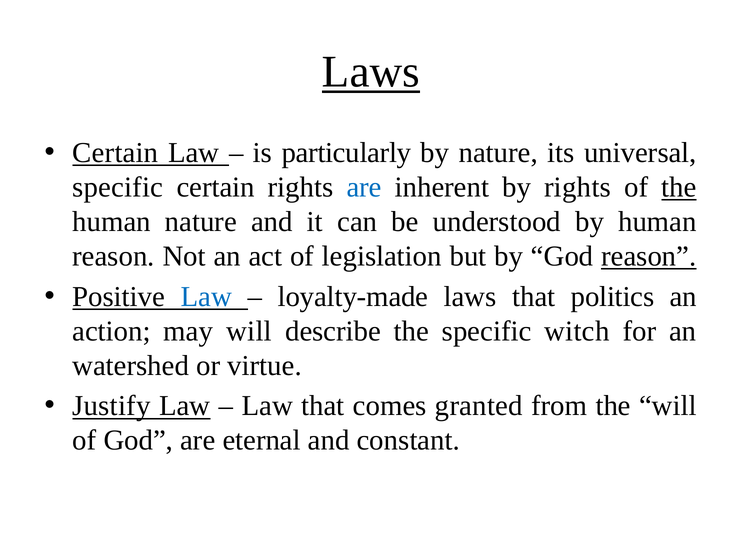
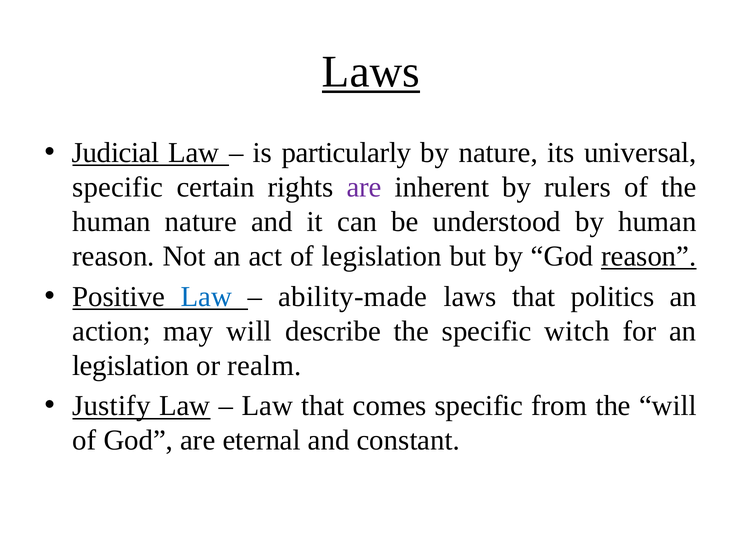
Certain: Certain -> Judicial (116, 153)
are colour: blue -> purple (364, 187)
by rights: rights -> rulers (578, 187)
the underline: present -> none (679, 187)
loyalty-made: loyalty-made -> ability-made (353, 297)
watershed: watershed -> legislation (131, 366)
virtue: virtue -> realm (264, 366)
comes granted: granted -> specific (479, 406)
